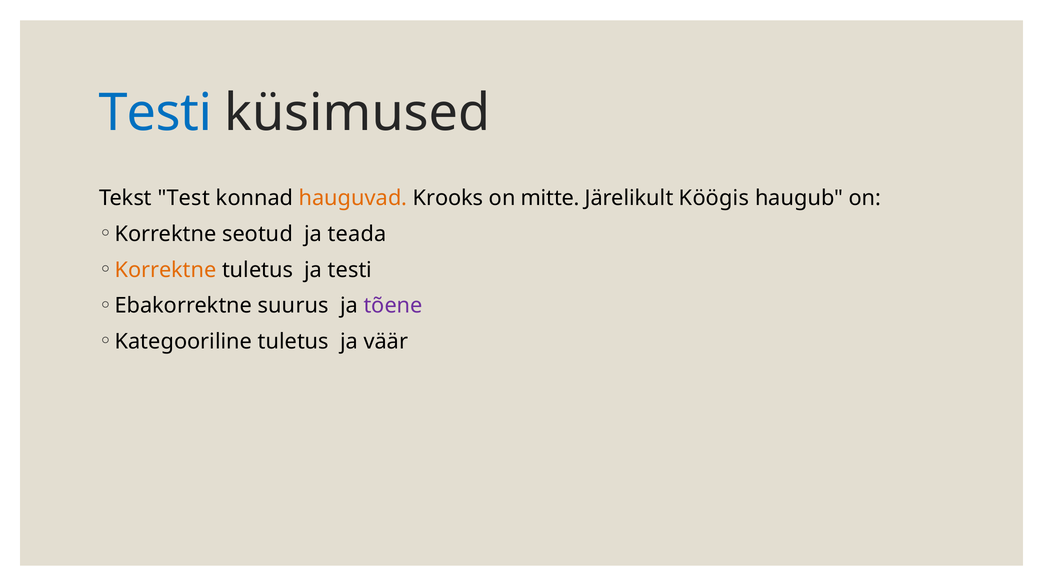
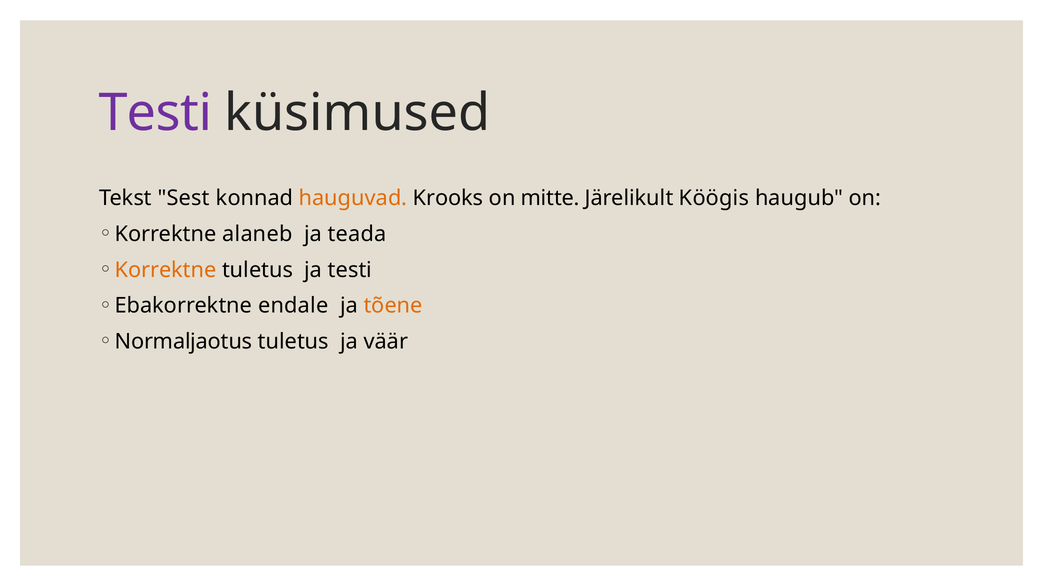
Testi colour: blue -> purple (155, 113)
Test: Test -> Sest (184, 198)
seotud: seotud -> alaneb (257, 234)
suurus: suurus -> endale (293, 306)
tõene colour: purple -> orange (393, 306)
Kategooriline: Kategooriline -> Normaljaotus (184, 342)
